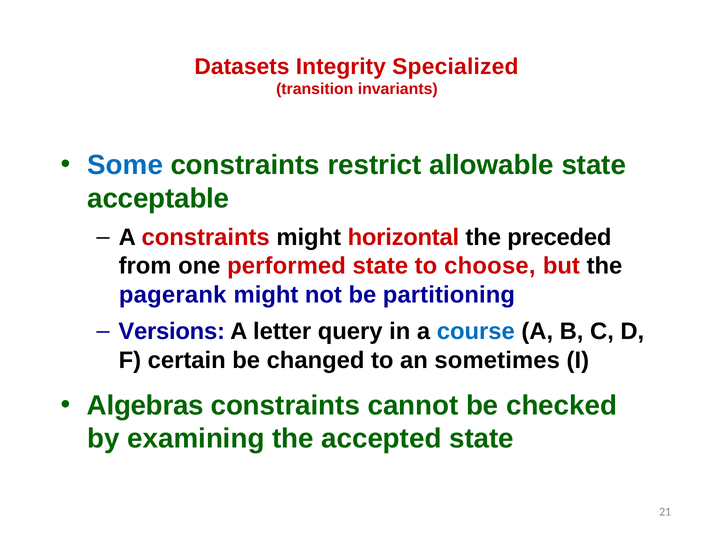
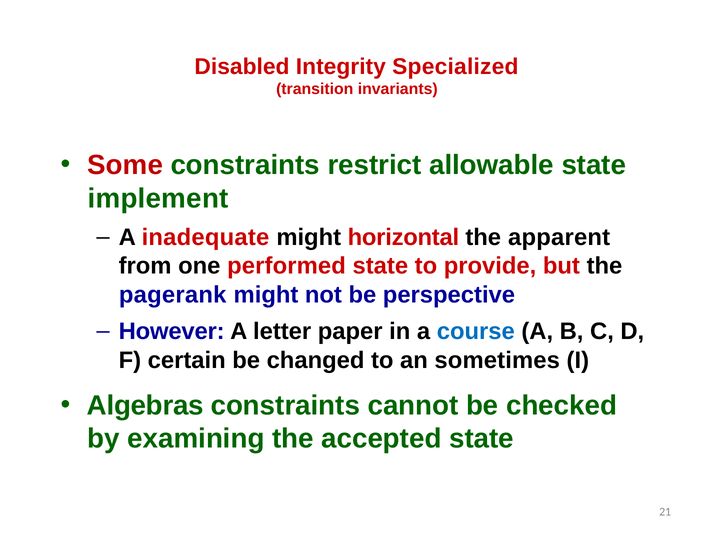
Datasets: Datasets -> Disabled (242, 66)
Some colour: blue -> red (125, 165)
acceptable: acceptable -> implement (158, 198)
A constraints: constraints -> inadequate (206, 237)
preceded: preceded -> apparent (559, 237)
choose: choose -> provide (490, 266)
partitioning: partitioning -> perspective (449, 294)
Versions: Versions -> However (172, 331)
query: query -> paper (350, 331)
